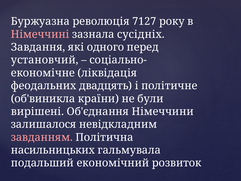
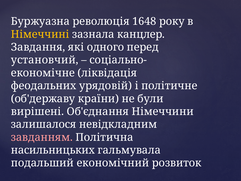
7127: 7127 -> 1648 (144, 21)
Німеччині colour: pink -> yellow (40, 34)
сусідніх: сусідніх -> канцлер (141, 34)
двадцять: двадцять -> урядовій (106, 86)
об'виникла: об'виникла -> об'державу (43, 99)
